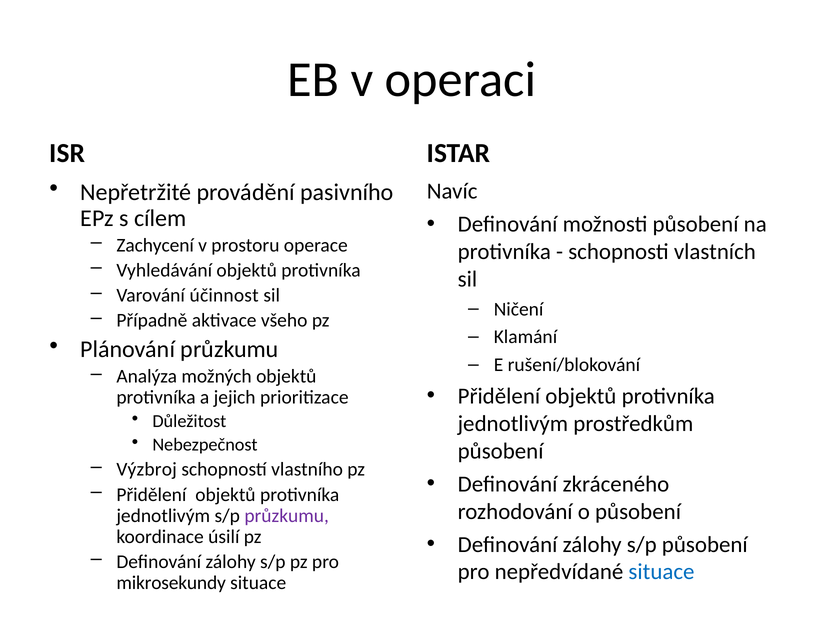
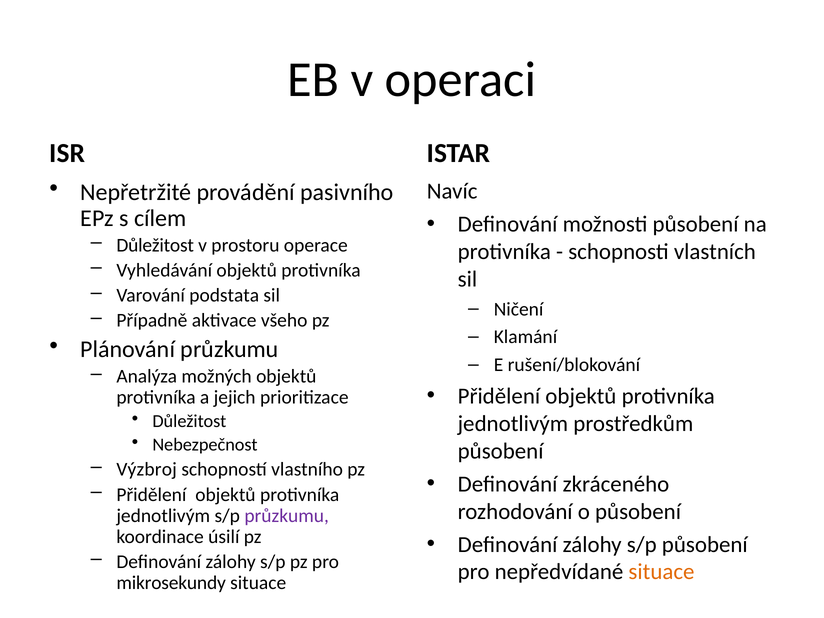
Zachycení: Zachycení -> Důležitost (155, 245)
účinnost: účinnost -> podstata (224, 295)
situace colour: blue -> orange (661, 572)
